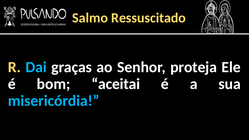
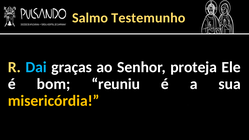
Ressuscitado: Ressuscitado -> Testemunho (148, 18)
aceitai: aceitai -> reuniu (116, 84)
misericórdia colour: light blue -> yellow (54, 101)
